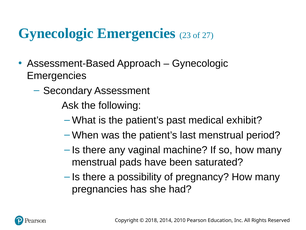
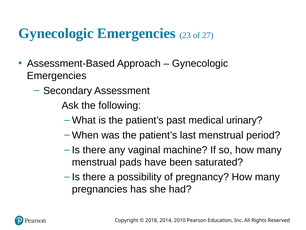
exhibit: exhibit -> urinary (244, 120)
